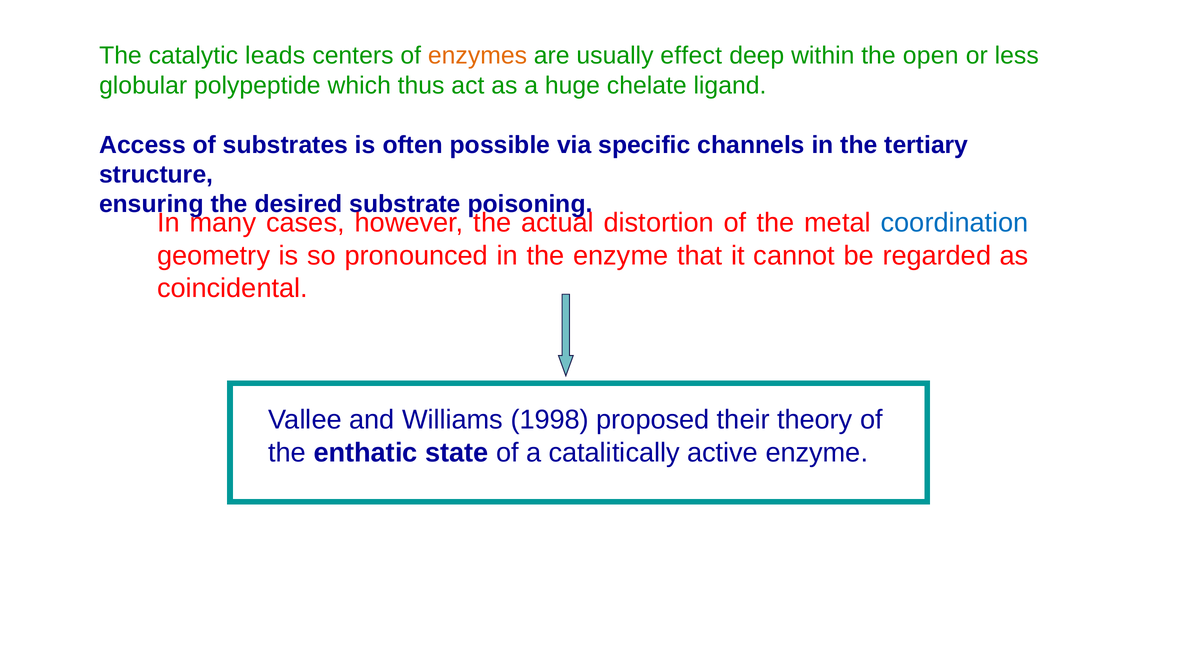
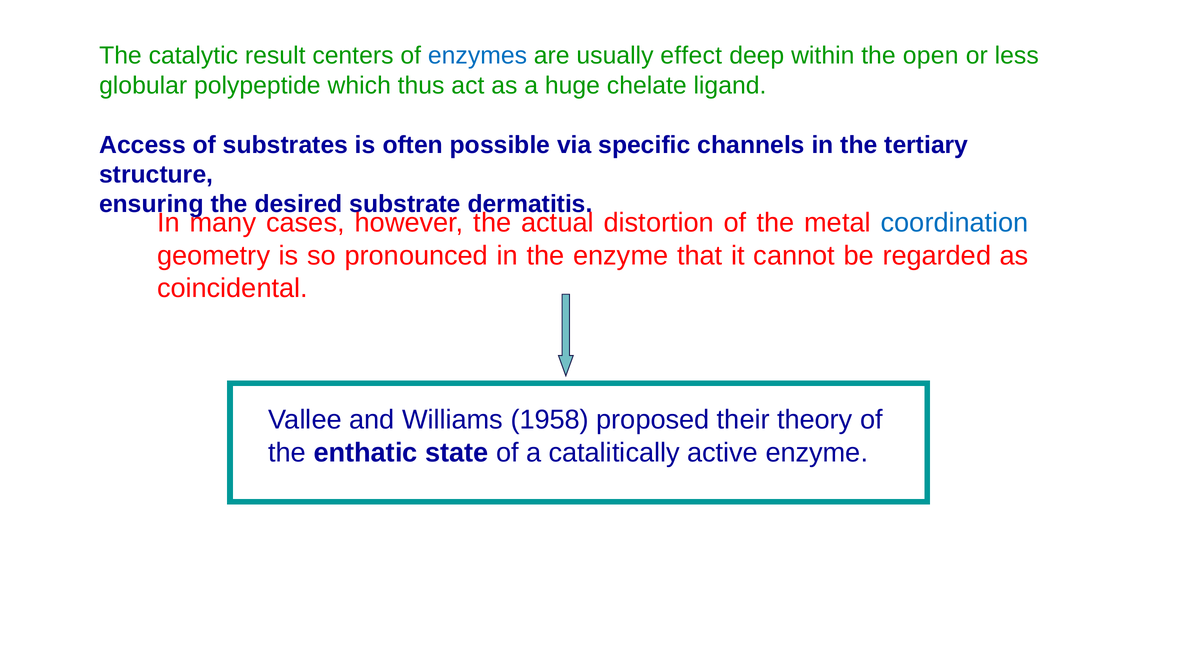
leads: leads -> result (275, 56)
enzymes colour: orange -> blue (477, 56)
poisoning: poisoning -> dermatitis (530, 204)
1998: 1998 -> 1958 (550, 420)
